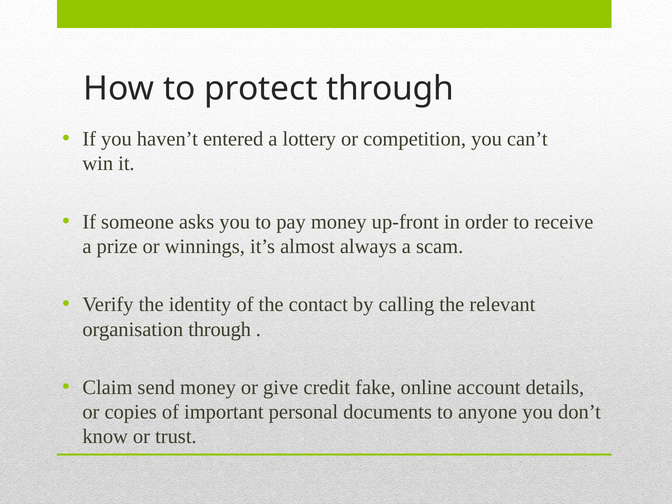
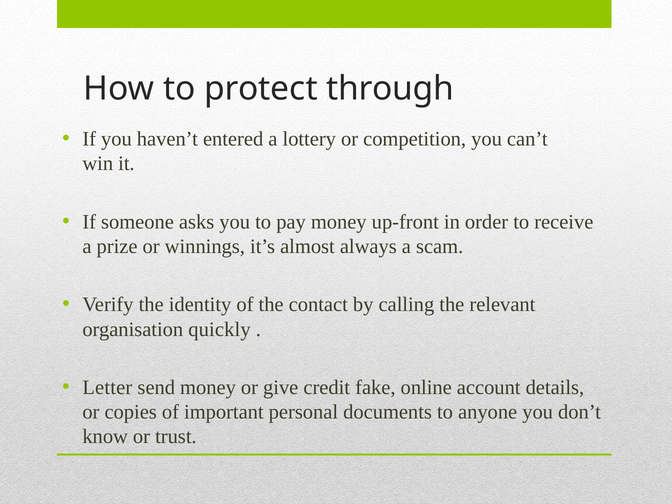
organisation through: through -> quickly (219, 329)
Claim: Claim -> Letter (107, 387)
